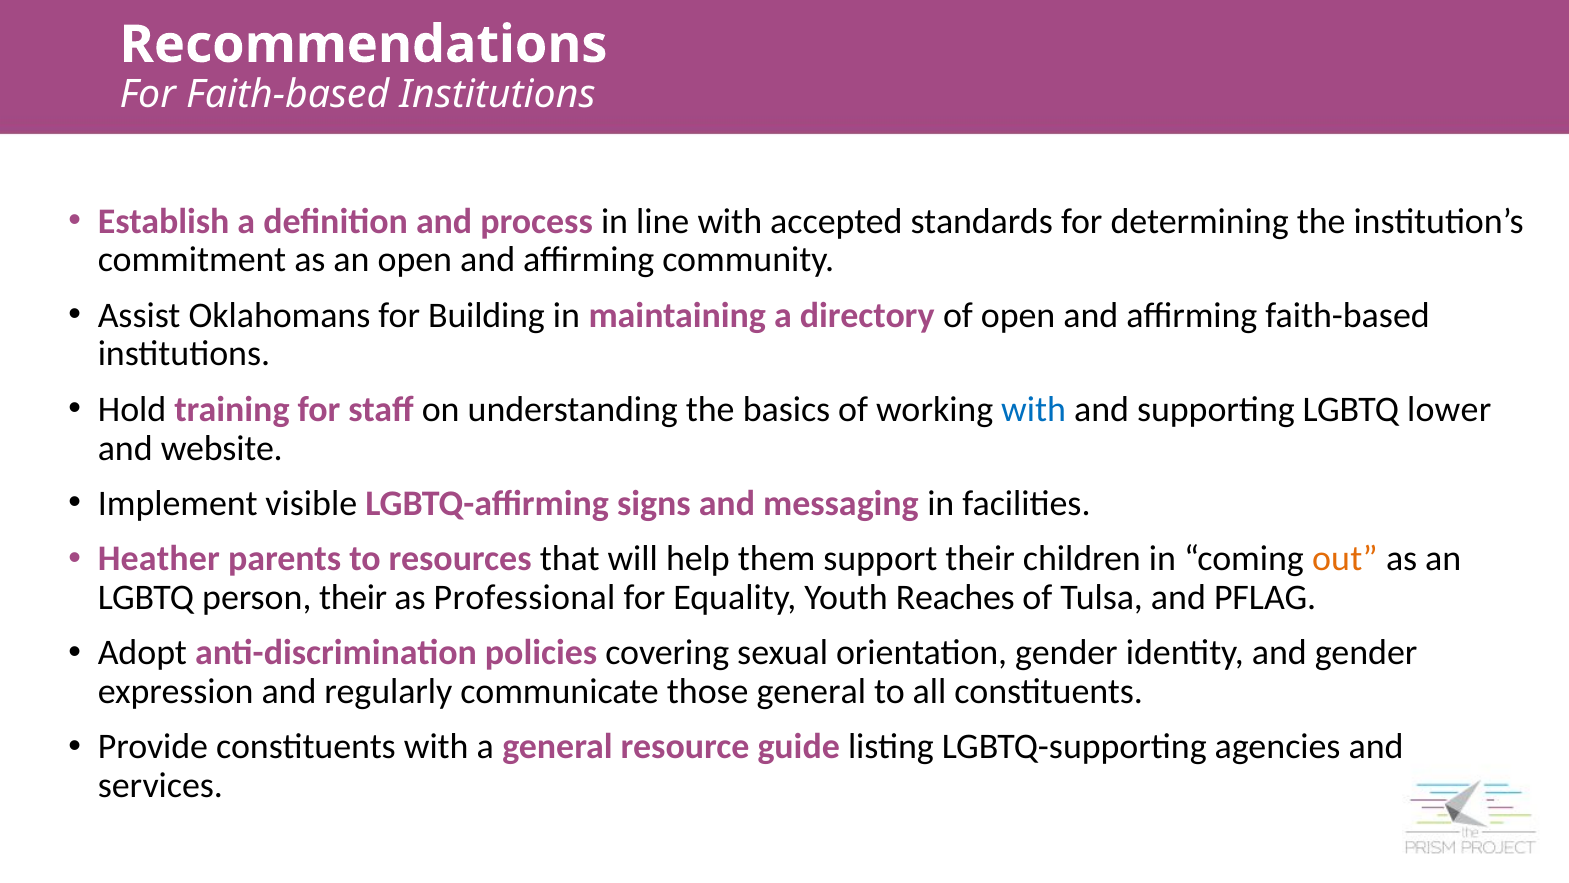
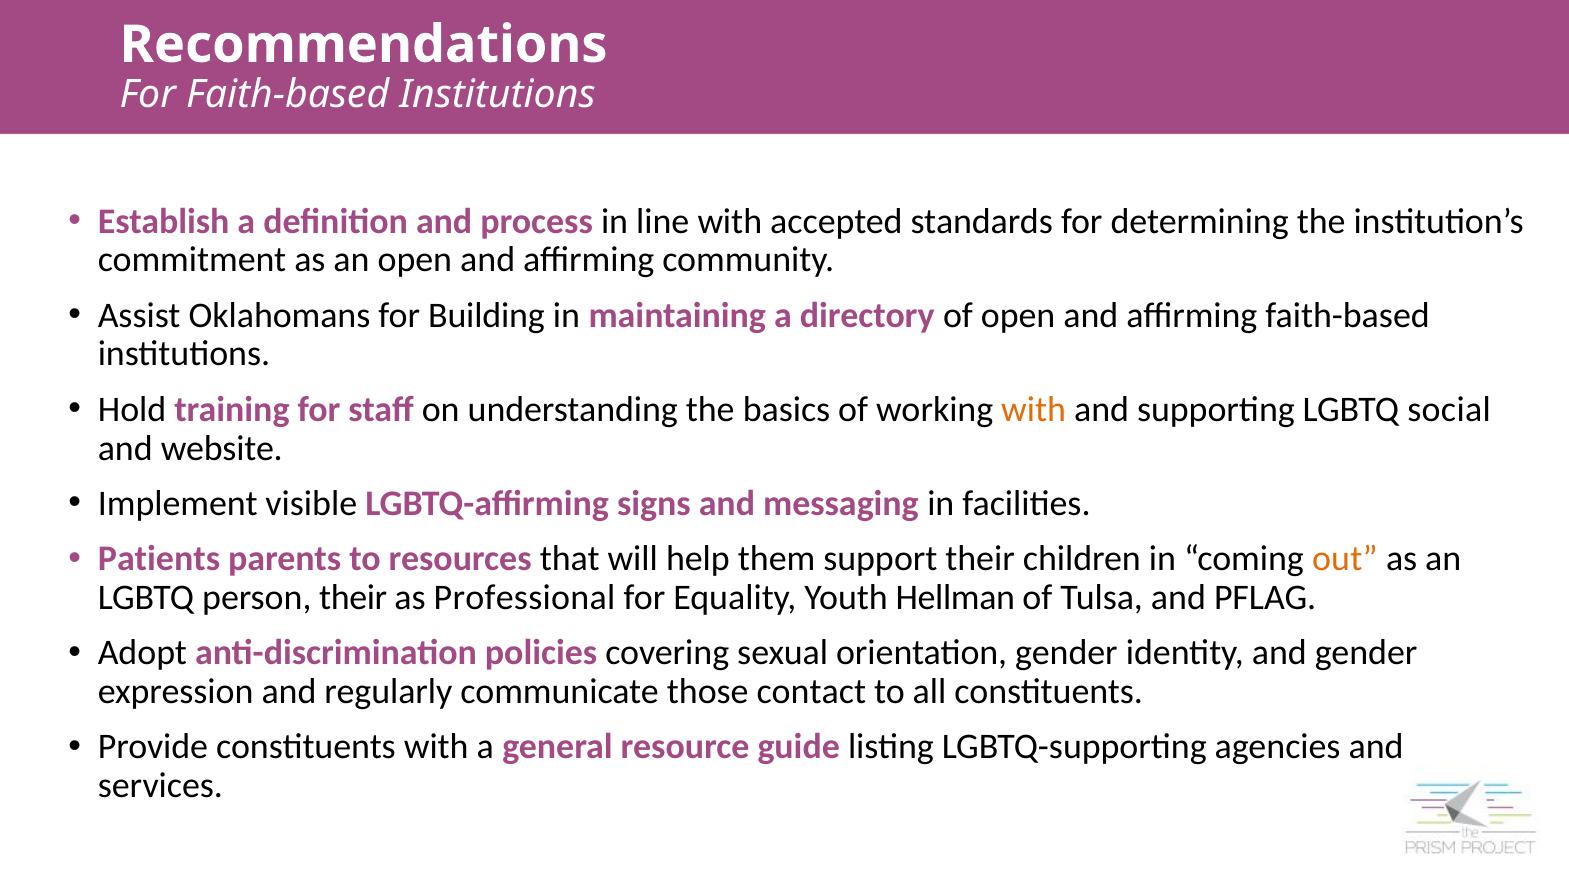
with colour: blue -> orange (1034, 409)
lower: lower -> social (1449, 409)
Heather: Heather -> Patients (159, 558)
Reaches: Reaches -> Hellman (955, 597)
those general: general -> contact (811, 691)
